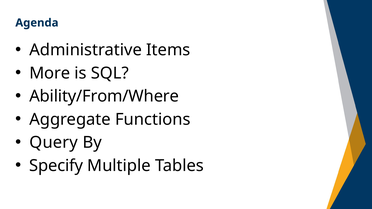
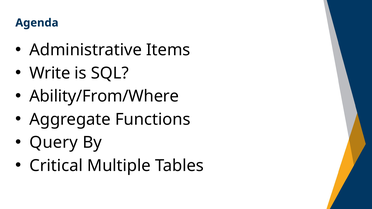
More: More -> Write (50, 73)
Specify: Specify -> Critical (56, 166)
